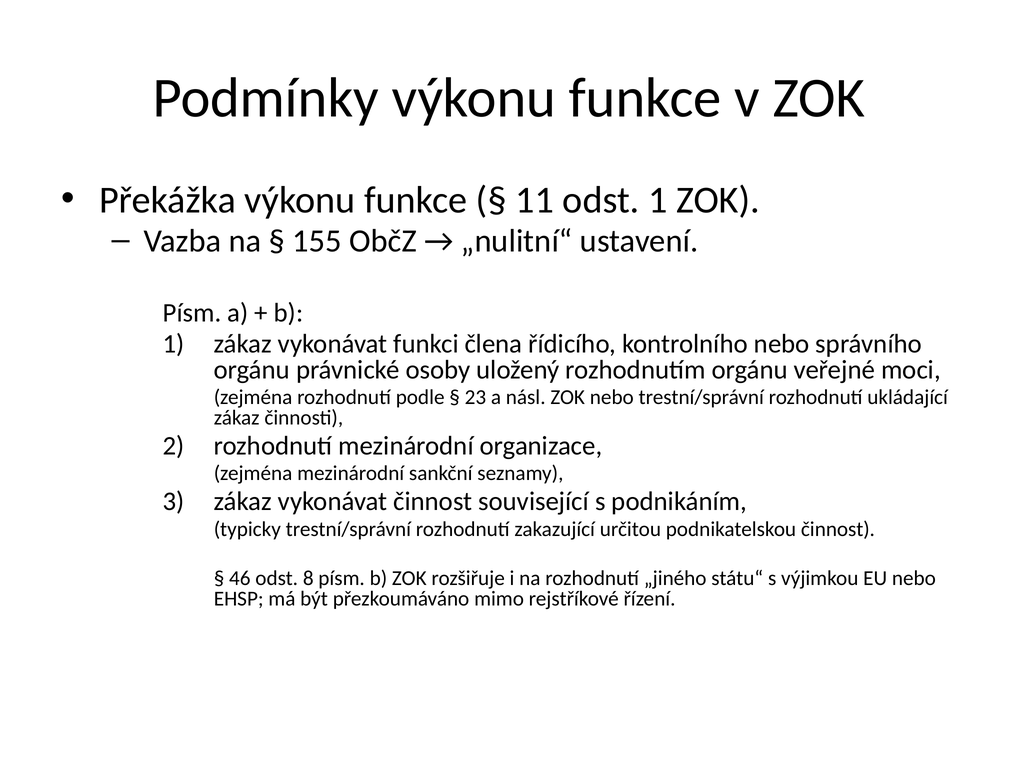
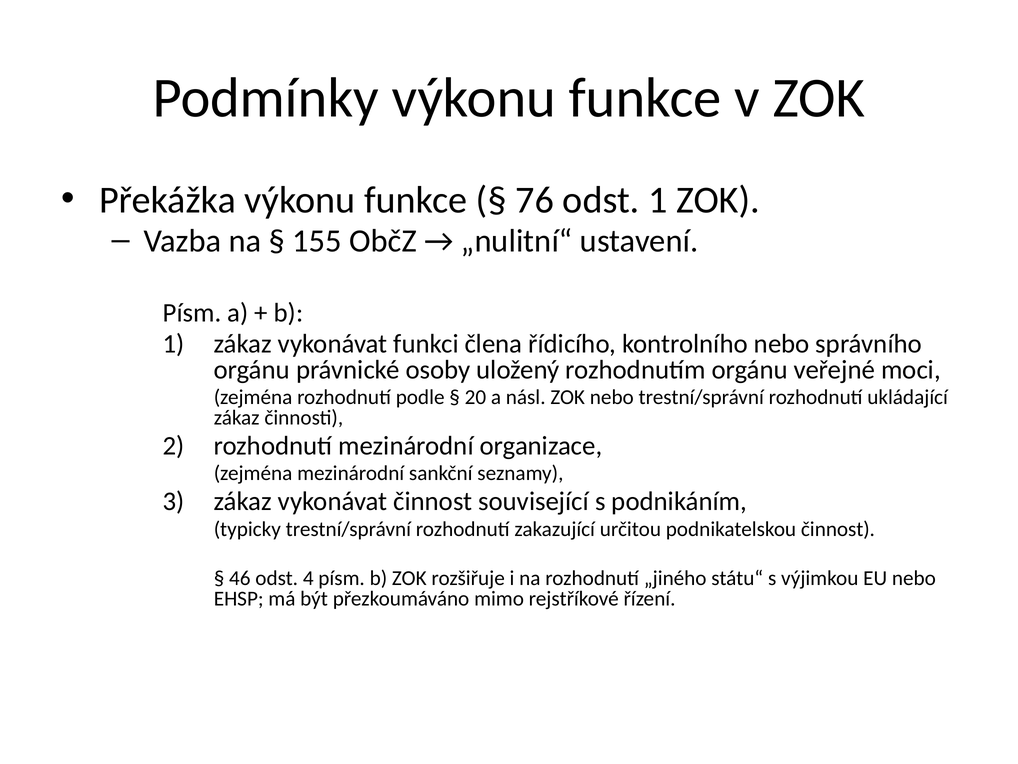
11: 11 -> 76 (535, 200)
23: 23 -> 20 (475, 397)
8: 8 -> 4 (308, 578)
